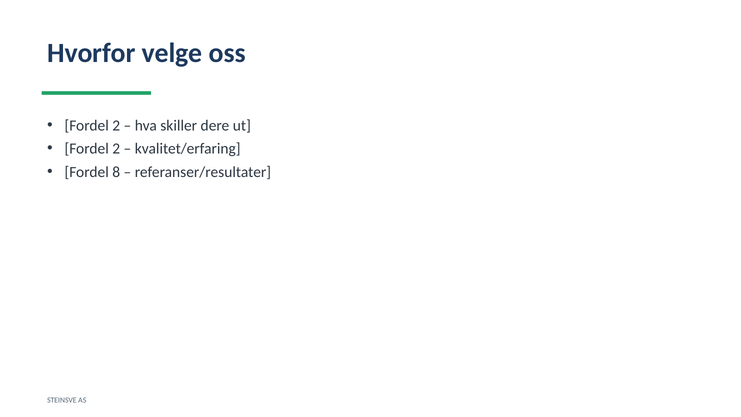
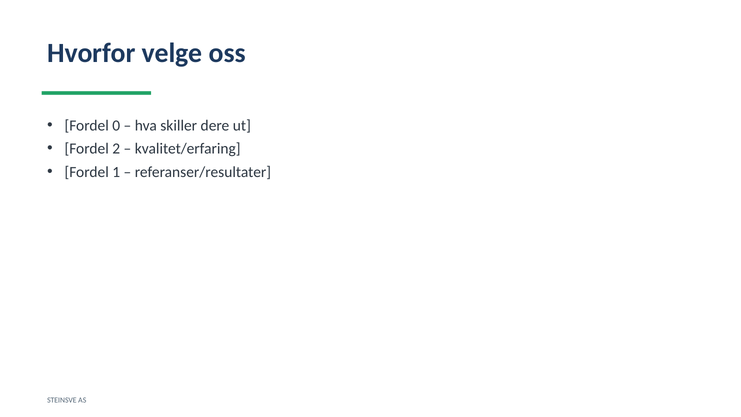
2: 2 -> 0 (116, 126)
8: 8 -> 1 (116, 172)
